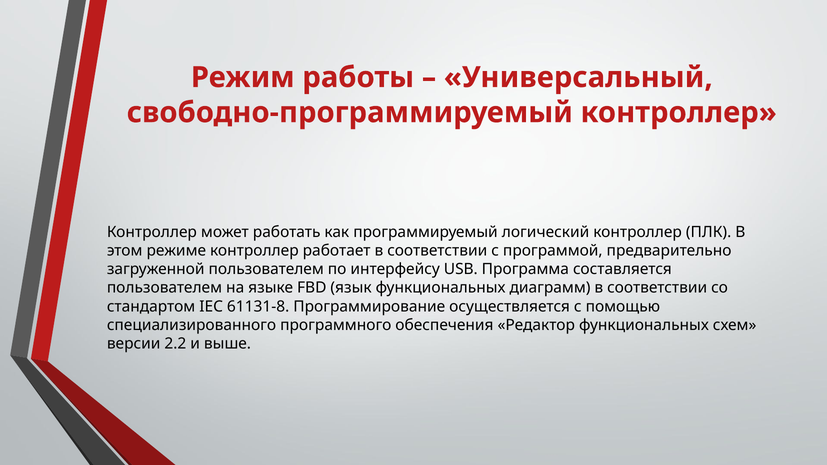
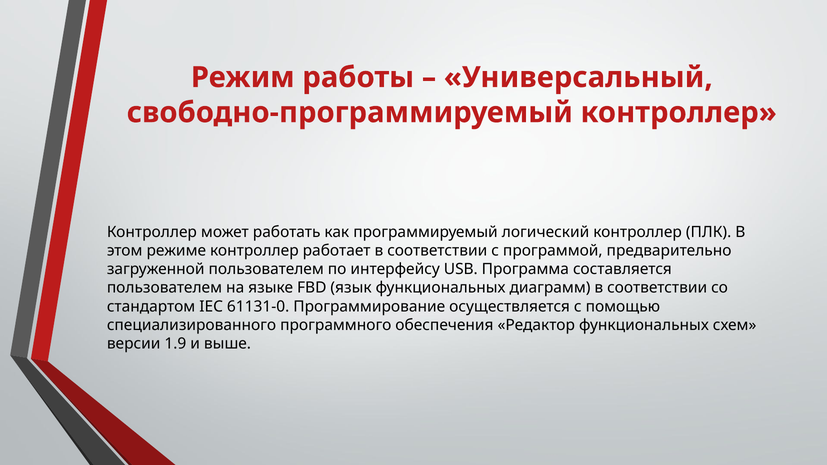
61131-8: 61131-8 -> 61131-0 (258, 307)
2.2: 2.2 -> 1.9 (175, 344)
